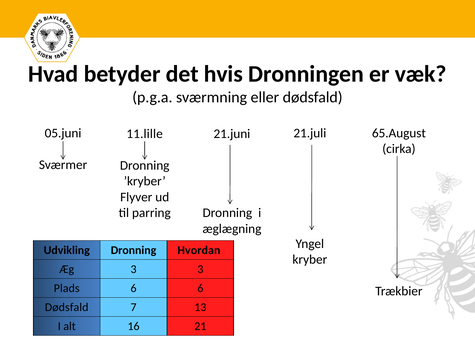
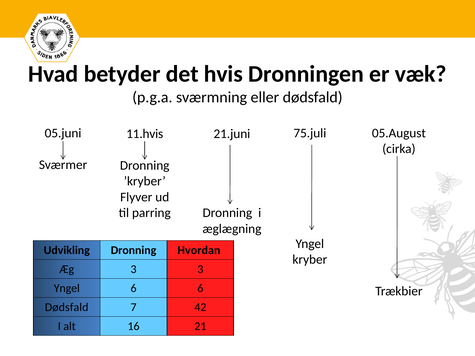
21.juli: 21.juli -> 75.juli (310, 133)
65.August: 65.August -> 05.August (399, 133)
11.lille: 11.lille -> 11.hvis (145, 134)
Plads: Plads -> Yngel (67, 288)
13: 13 -> 42 (200, 307)
